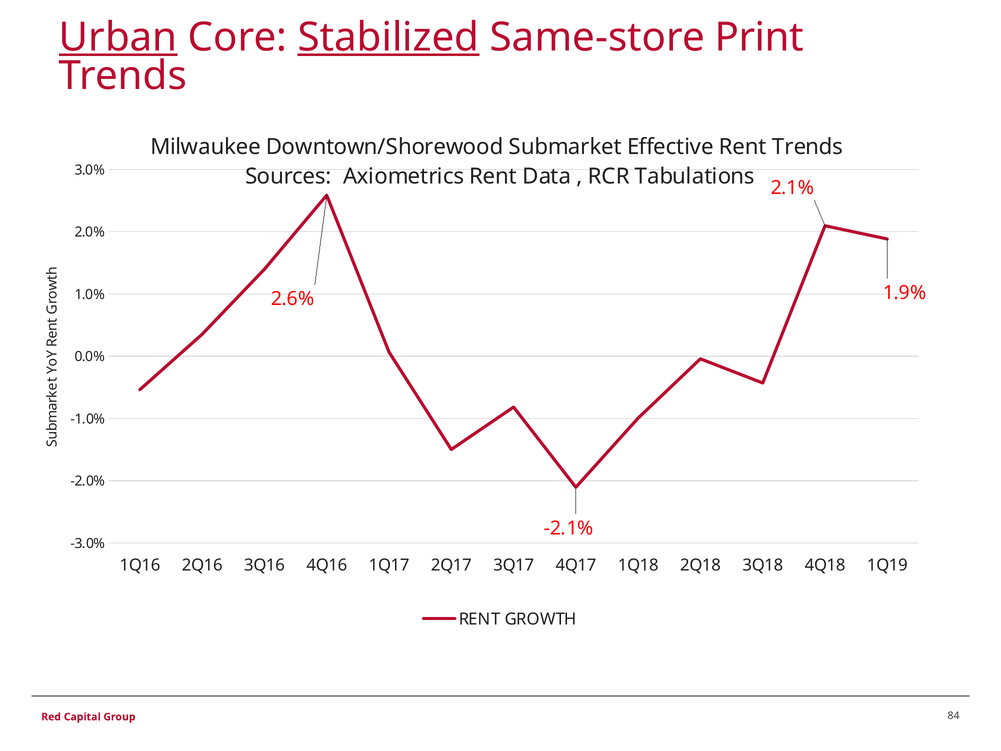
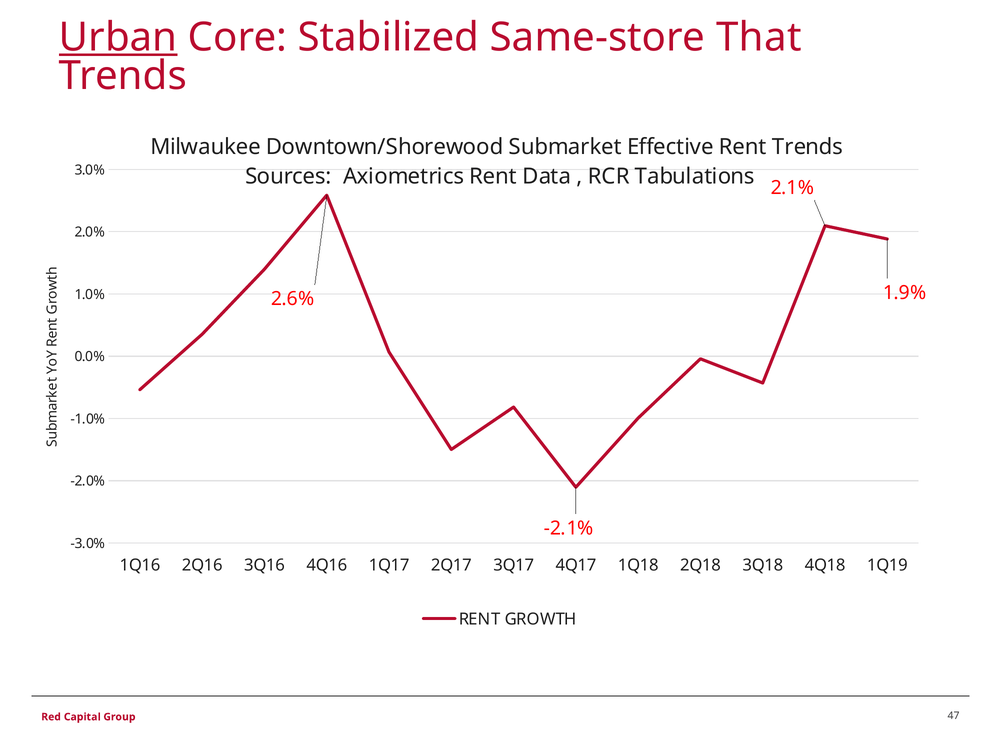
Stabilized underline: present -> none (388, 37)
Print: Print -> That (759, 37)
84: 84 -> 47 (953, 716)
